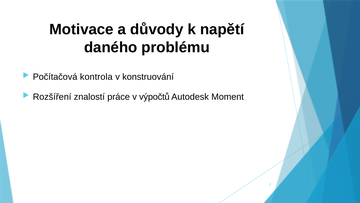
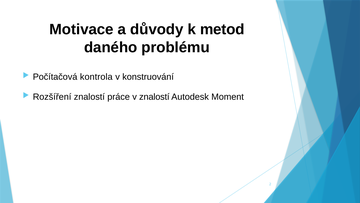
napětí: napětí -> metod (222, 29)
v výpočtů: výpočtů -> znalostí (154, 97)
